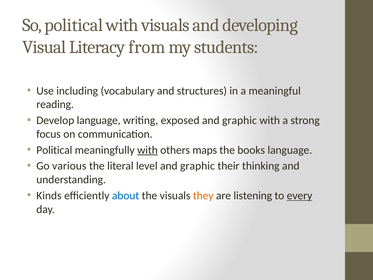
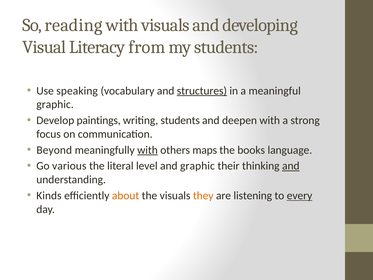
So political: political -> reading (74, 25)
including: including -> speaking (77, 91)
structures underline: none -> present (202, 91)
reading: reading -> graphic (55, 104)
Develop language: language -> paintings (99, 120)
writing exposed: exposed -> students (180, 120)
graphic: graphic -> deepen (240, 120)
Political: Political -> Beyond (54, 150)
and underline: none -> present (291, 166)
about colour: blue -> orange (126, 195)
